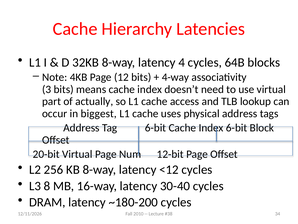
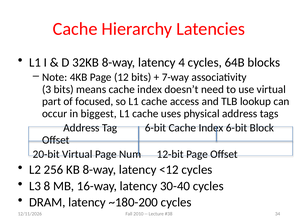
4-way: 4-way -> 7-way (175, 77)
actually: actually -> focused (94, 101)
